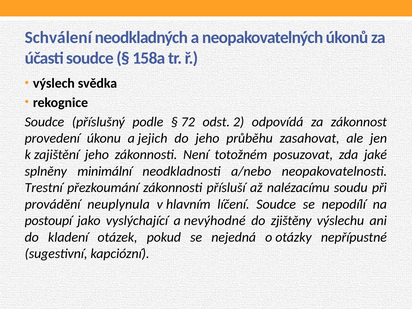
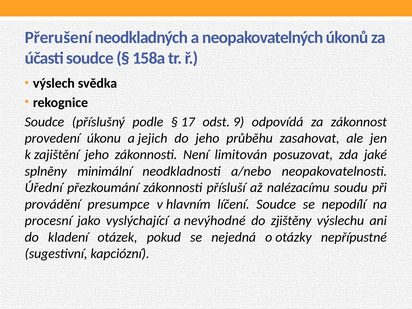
Schválení: Schválení -> Přerušení (58, 38)
72: 72 -> 17 (188, 122)
2: 2 -> 9 (239, 122)
totožném: totožném -> limitován (241, 155)
Trestní: Trestní -> Úřední (44, 188)
neuplynula: neuplynula -> presumpce (119, 204)
postoupí: postoupí -> procesní (48, 221)
